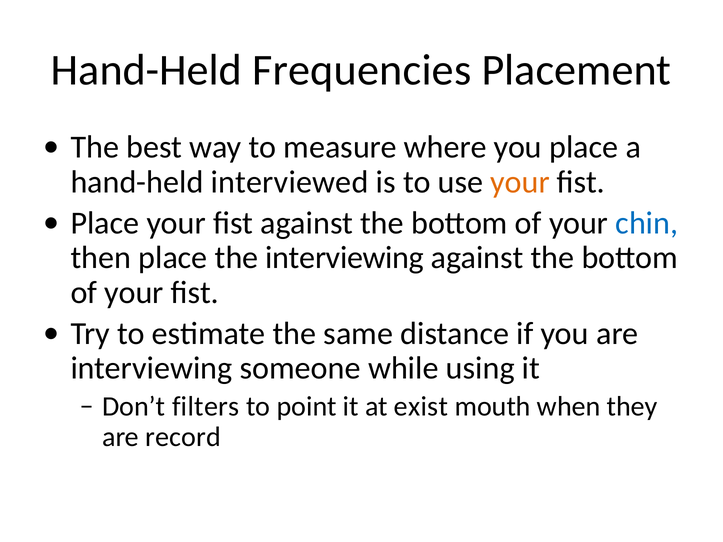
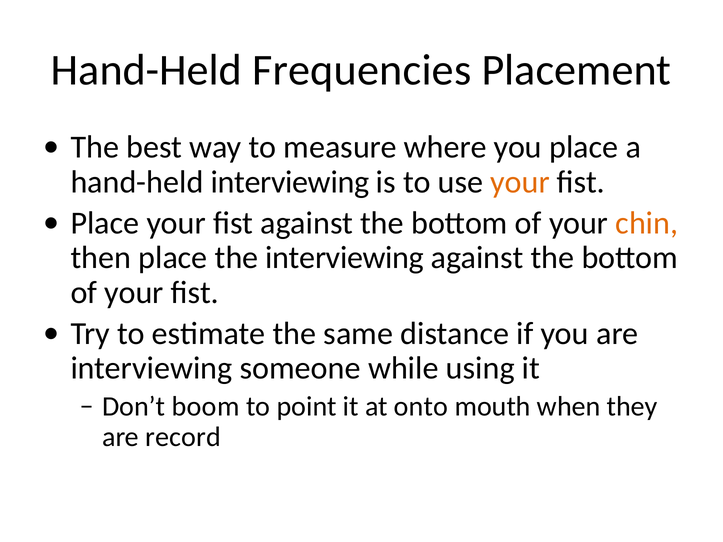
hand-held interviewed: interviewed -> interviewing (290, 182)
chin colour: blue -> orange (647, 223)
filters: filters -> boom (206, 407)
exist: exist -> onto (421, 407)
